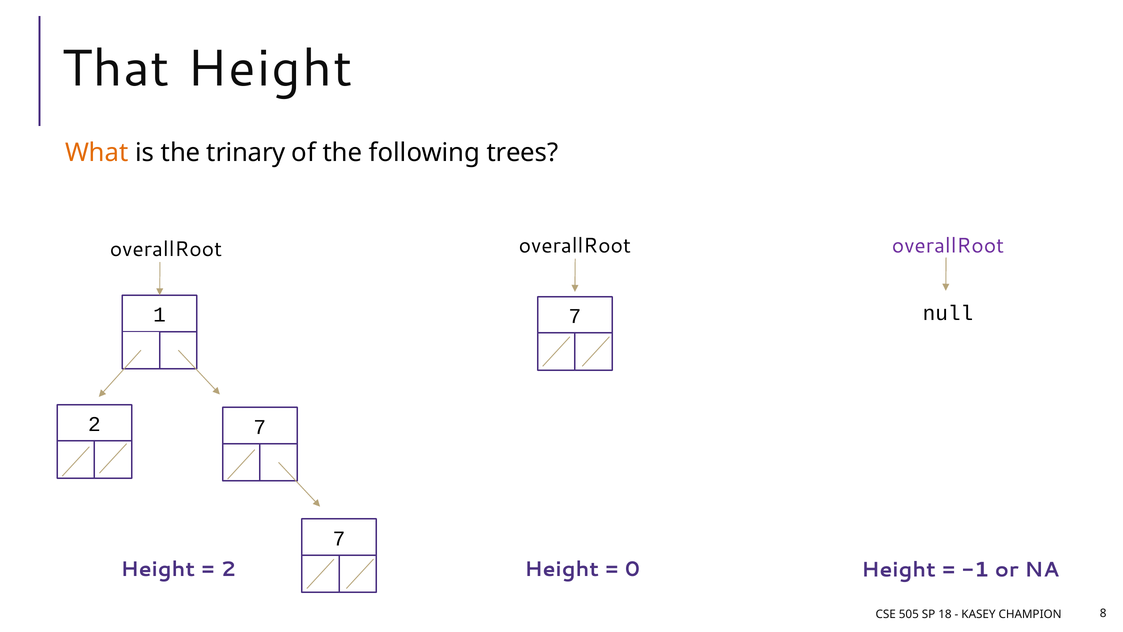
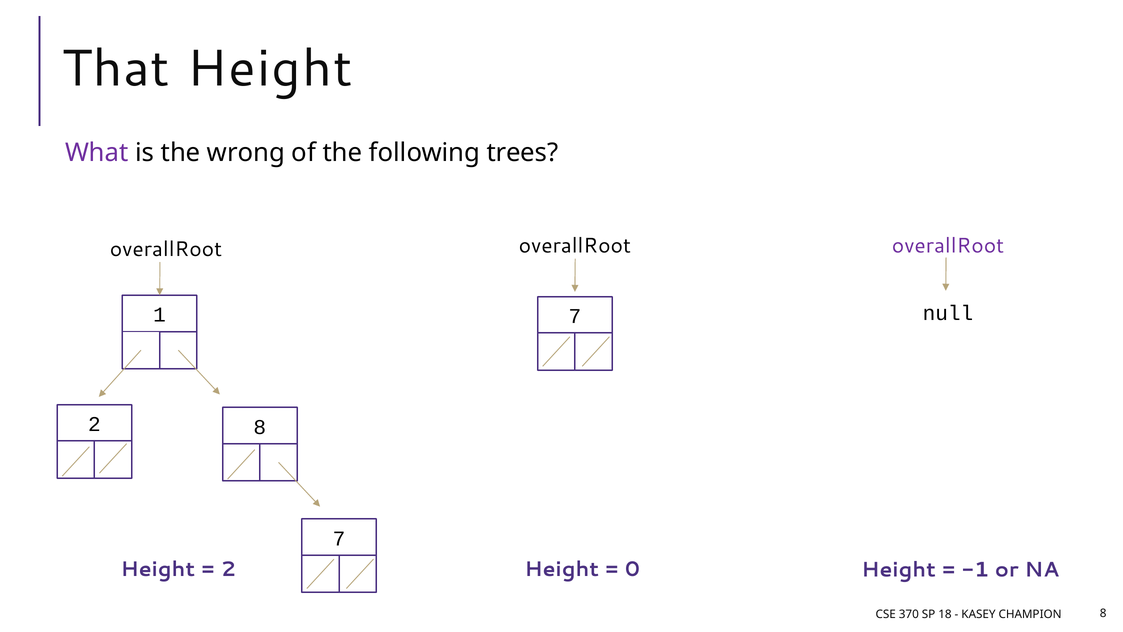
What colour: orange -> purple (97, 153)
trinary: trinary -> wrong (246, 153)
2 7: 7 -> 8 (260, 427)
505: 505 -> 370 (909, 614)
